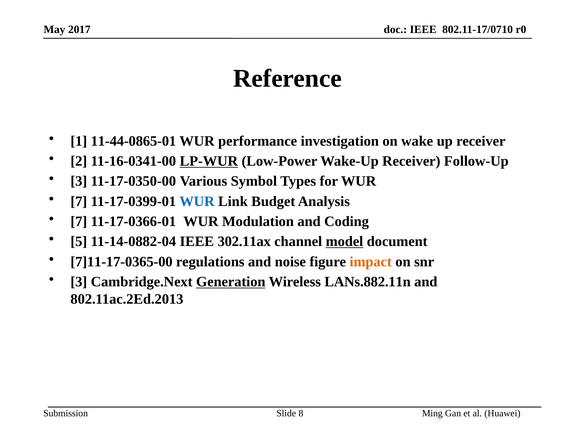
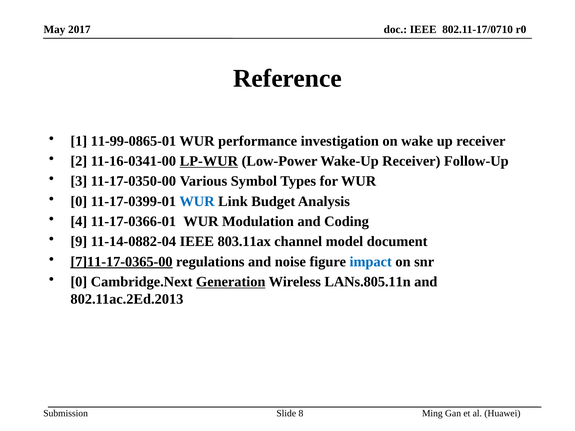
11-44-0865-01: 11-44-0865-01 -> 11-99-0865-01 (133, 141)
7: 7 -> 0 (79, 201)
7: 7 -> 4 (79, 222)
5: 5 -> 9 (79, 242)
302.11ax: 302.11ax -> 803.11ax (244, 242)
model underline: present -> none (344, 242)
7]11-17-0365-00 underline: none -> present (122, 262)
impact colour: orange -> blue (371, 262)
3: 3 -> 0 (79, 282)
LANs.882.11n: LANs.882.11n -> LANs.805.11n (368, 282)
